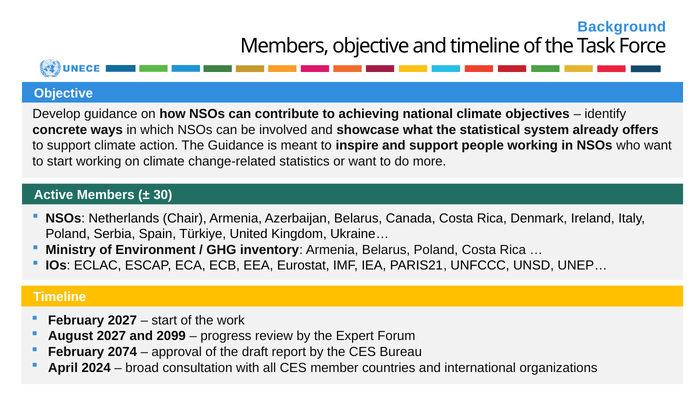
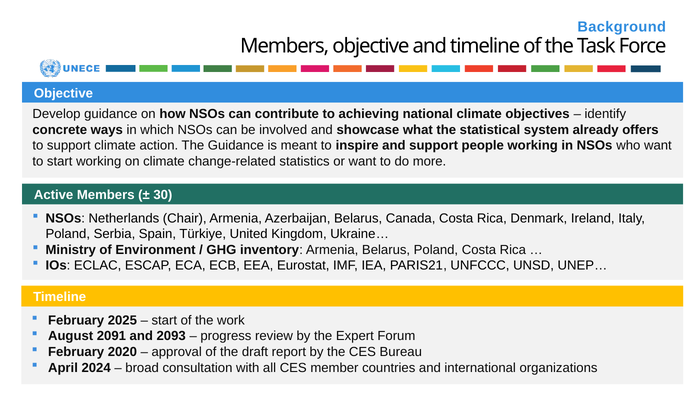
February 2027: 2027 -> 2025 (122, 320)
August 2027: 2027 -> 2091 (111, 336)
2099: 2099 -> 2093 (171, 336)
2074: 2074 -> 2020 (122, 352)
